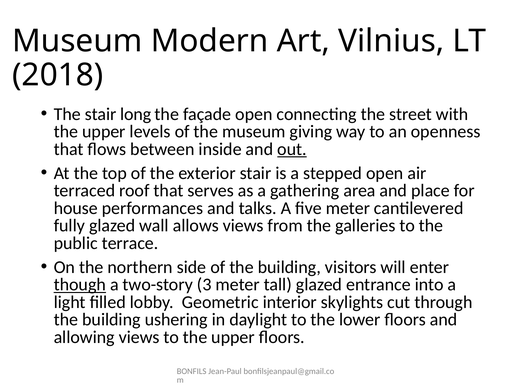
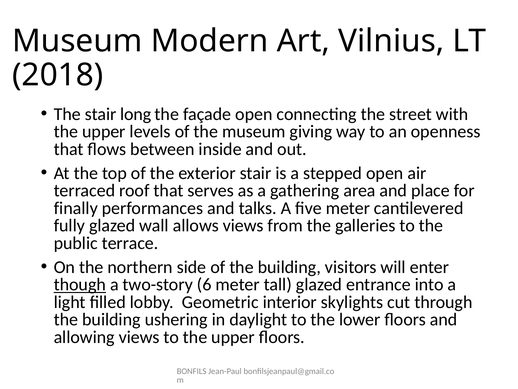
out underline: present -> none (292, 149)
house: house -> finally (76, 208)
3: 3 -> 6 (204, 284)
